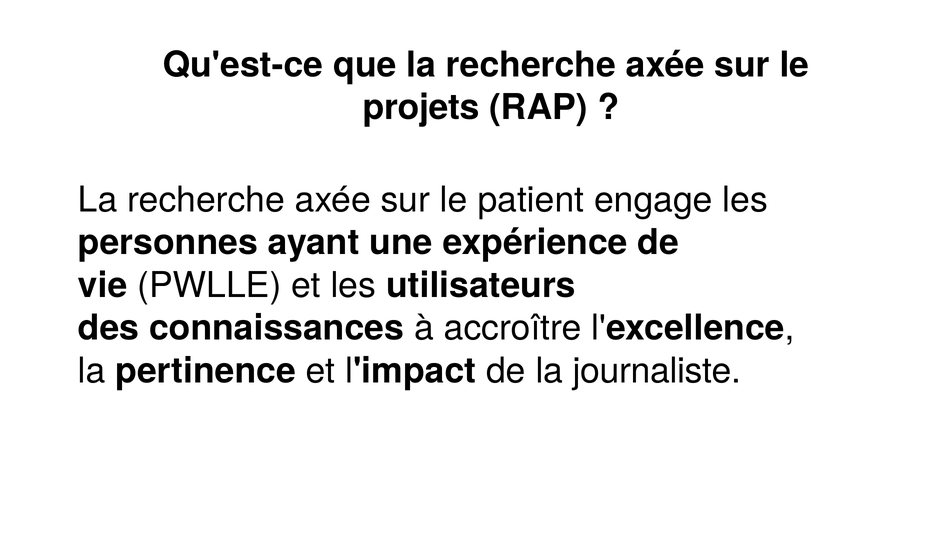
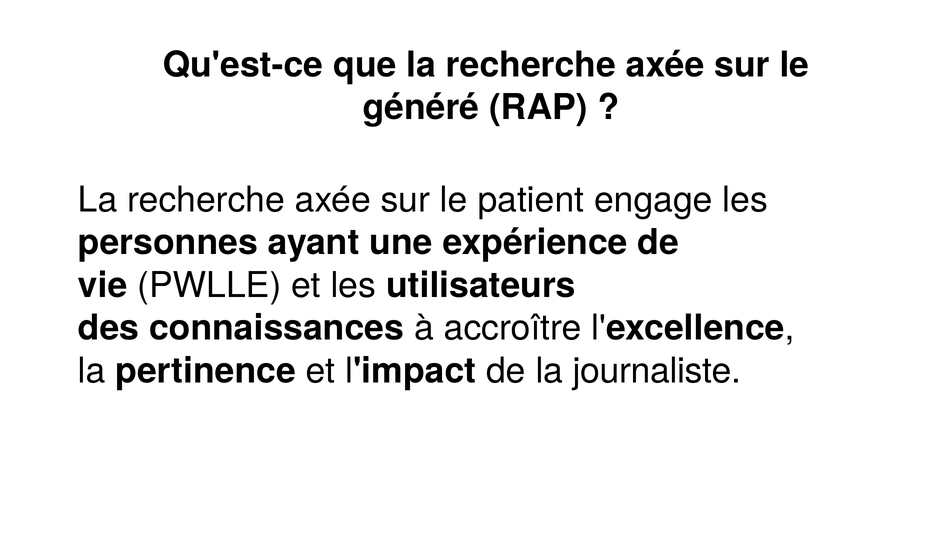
projets: projets -> généré (421, 108)
